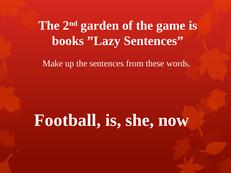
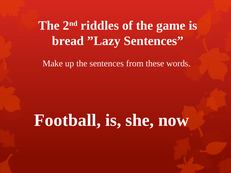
garden: garden -> riddles (100, 26)
books: books -> bread (68, 41)
